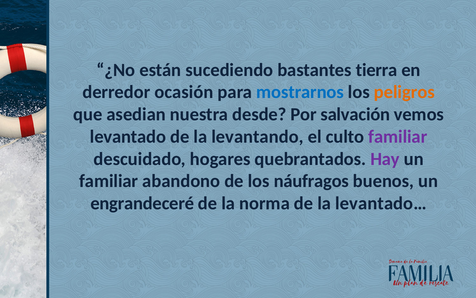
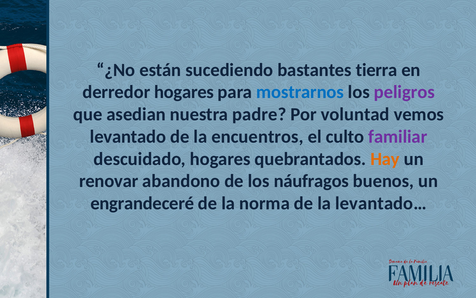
derredor ocasión: ocasión -> hogares (184, 92)
peligros colour: orange -> purple (404, 92)
desde: desde -> padre (259, 114)
salvación: salvación -> voluntad (355, 114)
levantando: levantando -> encuentros (257, 136)
Hay colour: purple -> orange (385, 159)
familiar: familiar -> renovar (109, 181)
